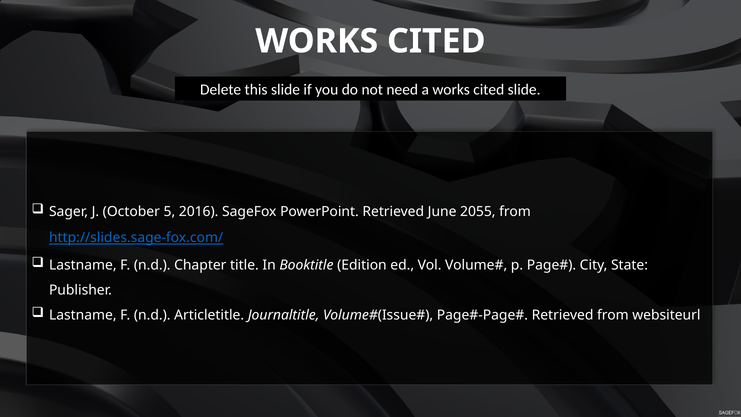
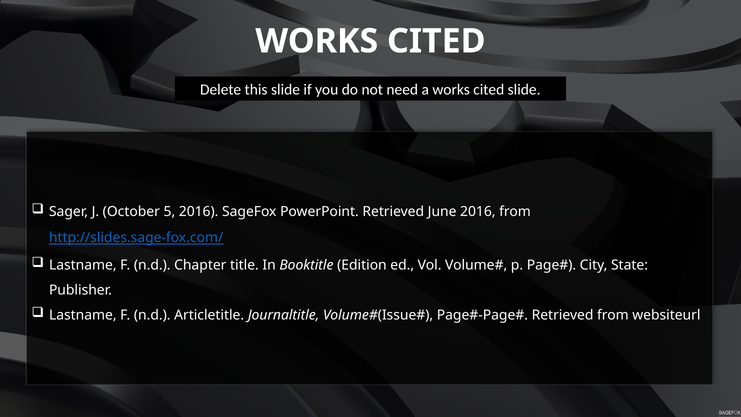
June 2055: 2055 -> 2016 (478, 211)
